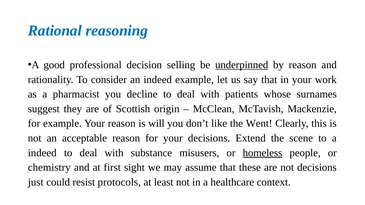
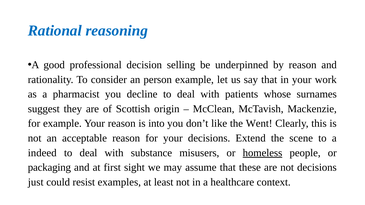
underpinned underline: present -> none (242, 65)
an indeed: indeed -> person (158, 80)
will: will -> into (156, 124)
chemistry: chemistry -> packaging (49, 168)
protocols: protocols -> examples (119, 182)
